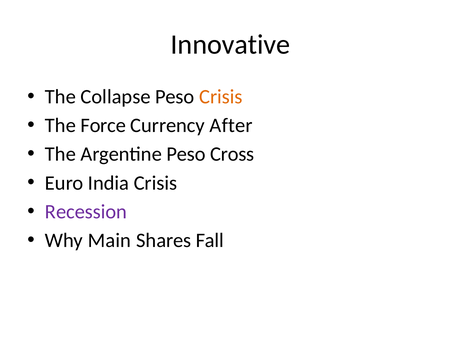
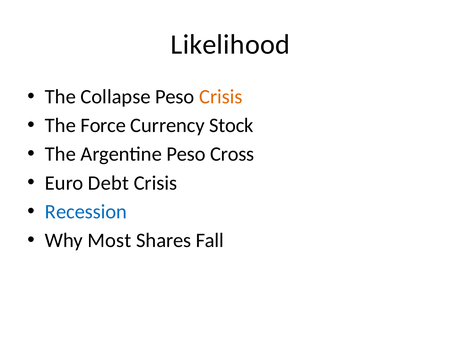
Innovative: Innovative -> Likelihood (230, 45)
After: After -> Stock (231, 125)
India: India -> Debt (108, 183)
Recession colour: purple -> blue (86, 211)
Main: Main -> Most (109, 240)
